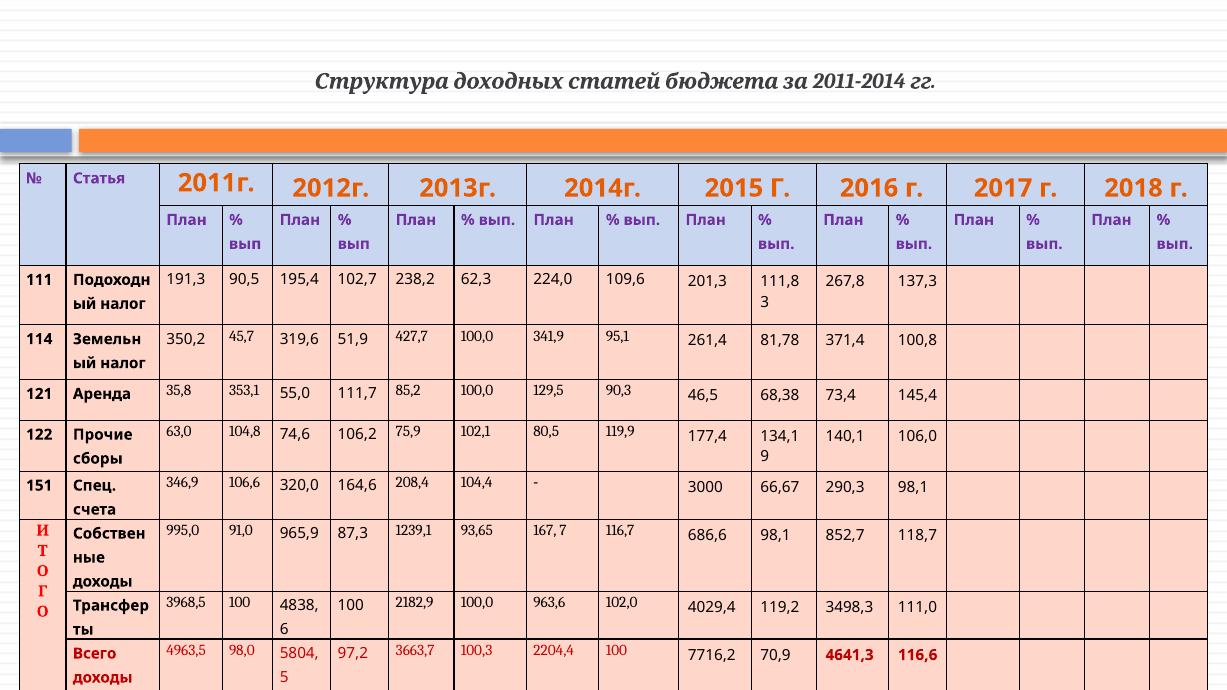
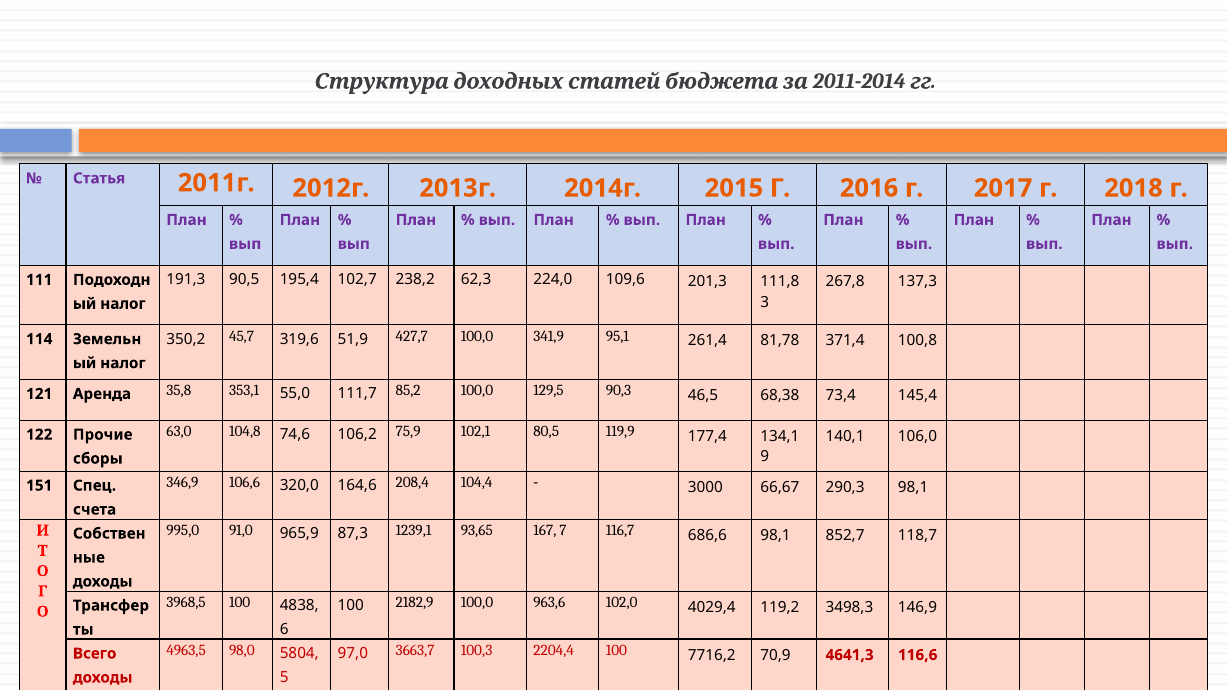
111,0: 111,0 -> 146,9 (918, 607)
97,2: 97,2 -> 97,0 (353, 654)
